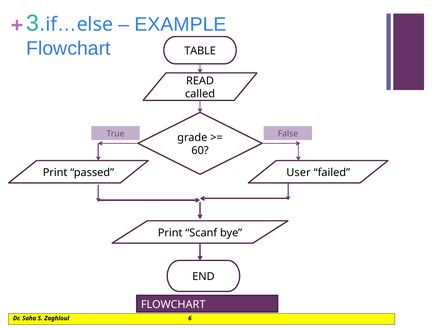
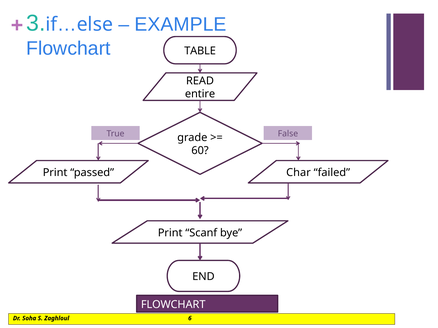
called: called -> entire (200, 94)
User: User -> Char (299, 173)
